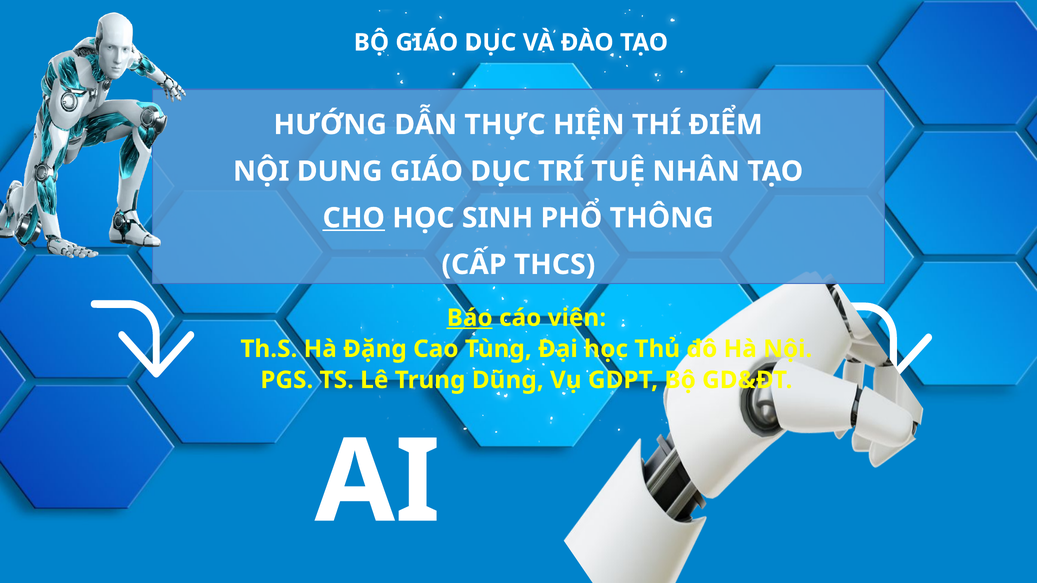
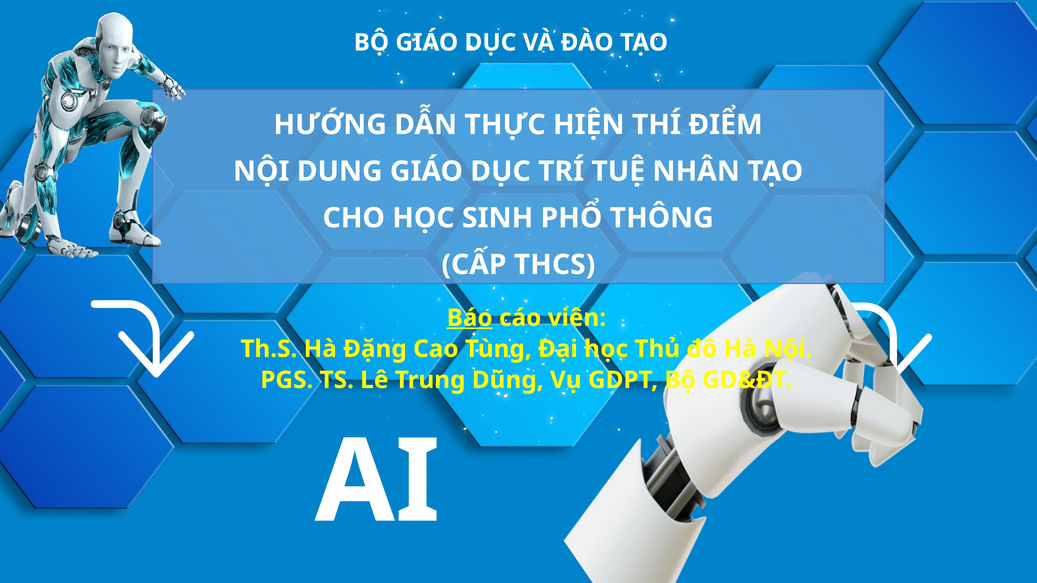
CHO underline: present -> none (354, 218)
